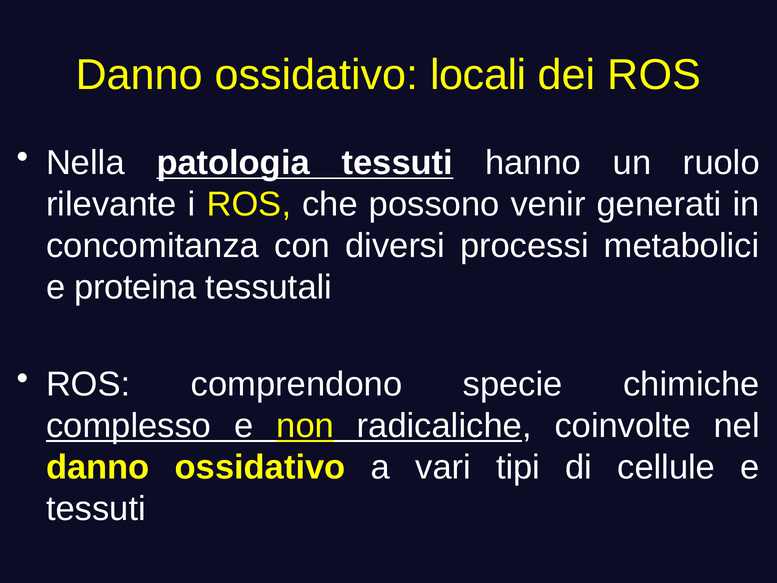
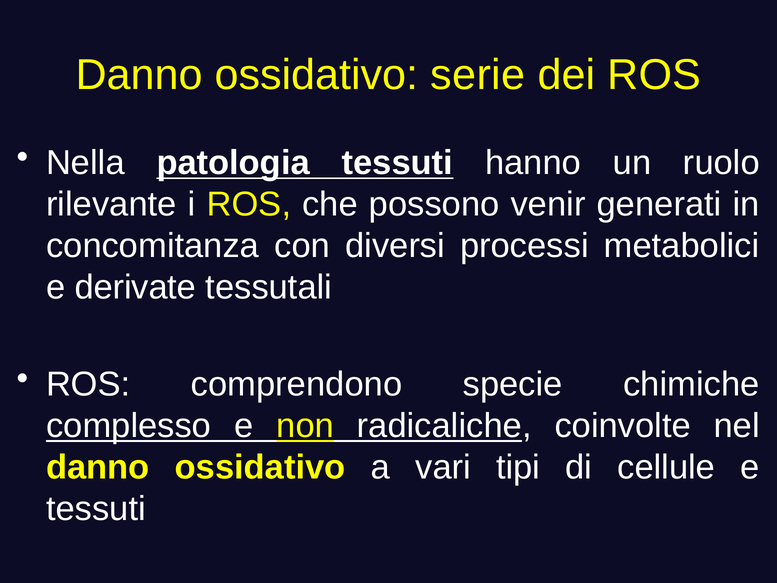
locali: locali -> serie (478, 75)
proteina: proteina -> derivate (135, 287)
